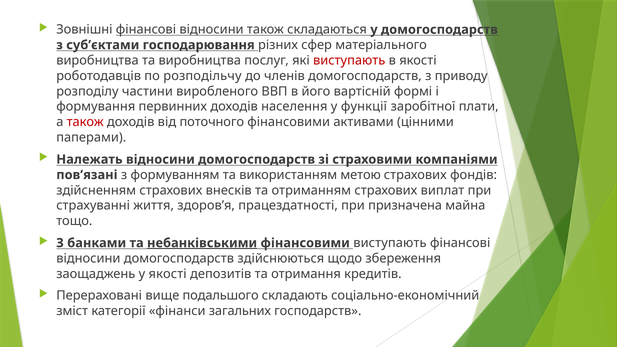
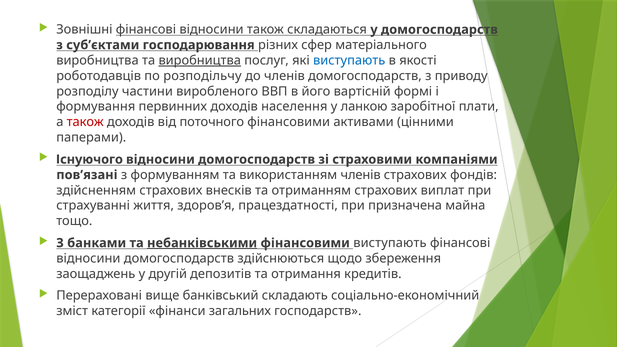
виробництва underline: none -> present (200, 60)
виступають colour: red -> blue (349, 60)
функції: функції -> ланкою (364, 107)
Належать: Належать -> Існуючого (90, 159)
використанням метою: метою -> членів (361, 175)
у якості: якості -> другій (168, 274)
подальшого: подальшого -> банківський (221, 296)
